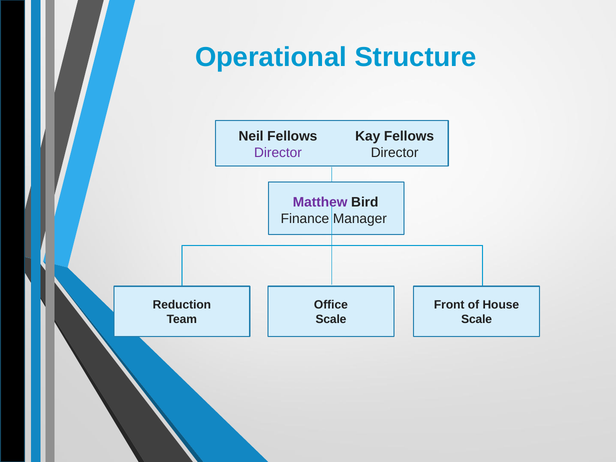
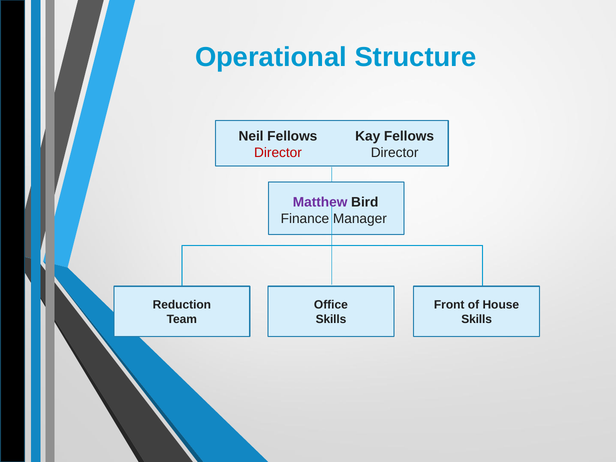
Director colour: purple -> red (278, 153)
Scale: Scale -> Skills (331, 319)
Scale: Scale -> Skills (477, 319)
